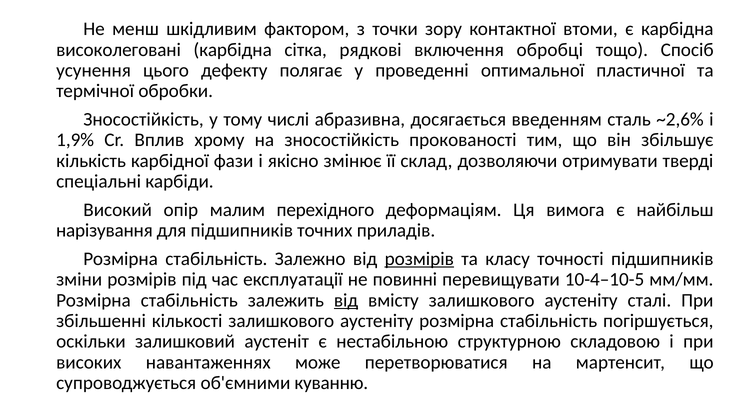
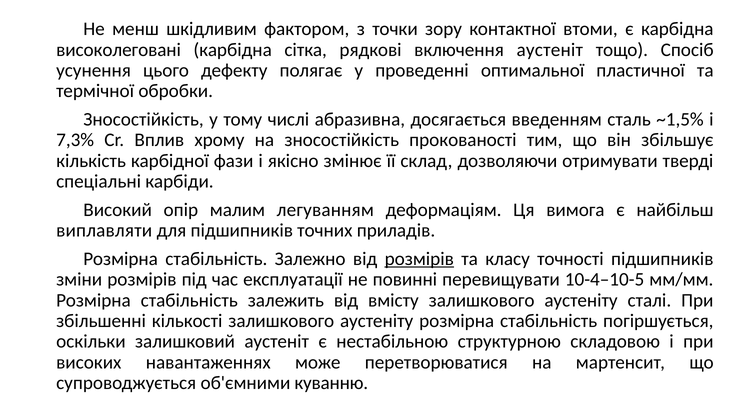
включення обробці: обробці -> аустеніт (550, 50)
~2,6%: ~2,6% -> ~1,5% (680, 120)
1,9%: 1,9% -> 7,3% (75, 140)
перехідного: перехідного -> легуванням (325, 210)
нарізування: нарізування -> виплавляти (104, 231)
від underline: present -> none (346, 301)
